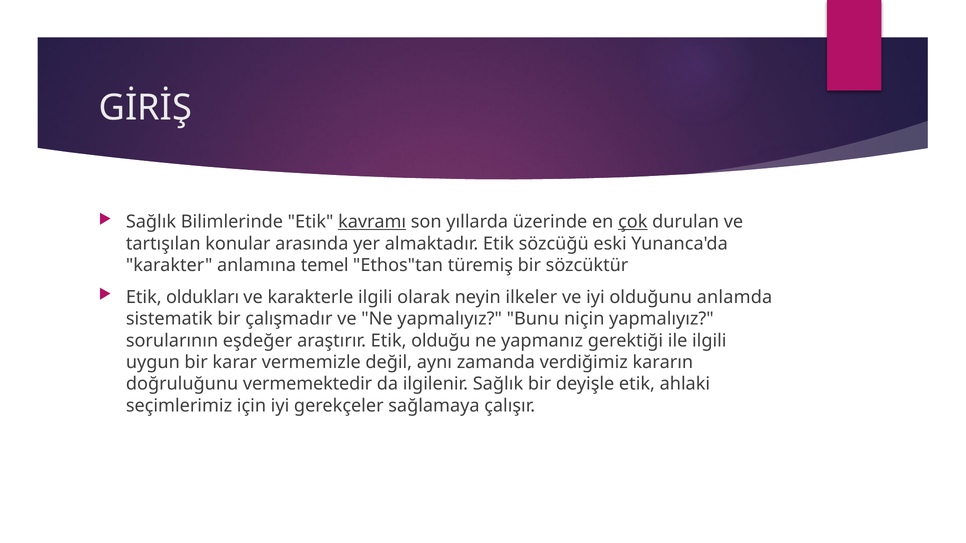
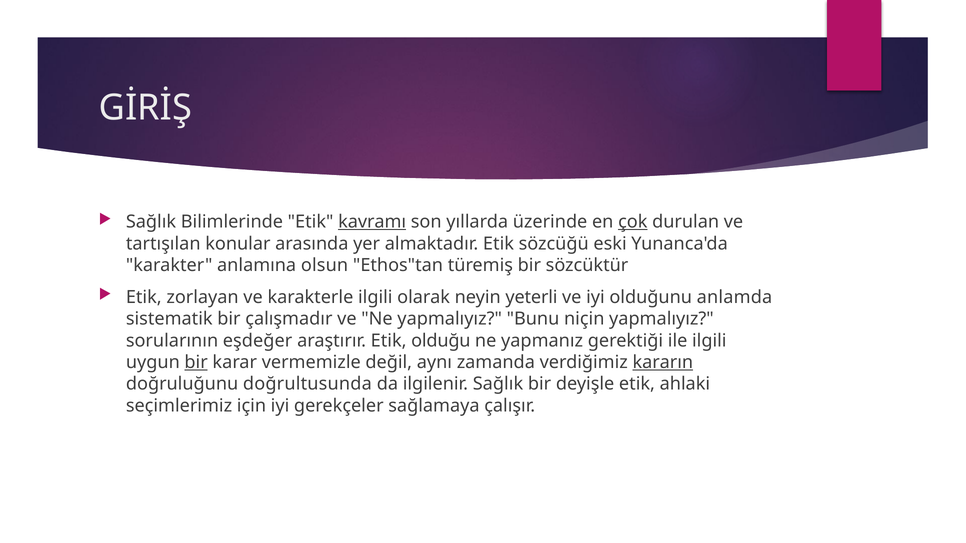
temel: temel -> olsun (325, 266)
oldukları: oldukları -> zorlayan (203, 297)
ilkeler: ilkeler -> yeterli (531, 297)
bir underline: none -> present (196, 363)
kararın underline: none -> present (663, 363)
vermemektedir: vermemektedir -> doğrultusunda (307, 384)
